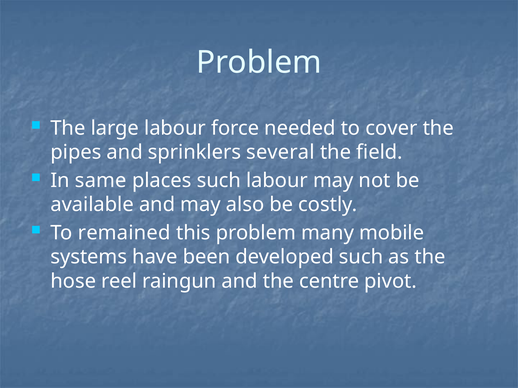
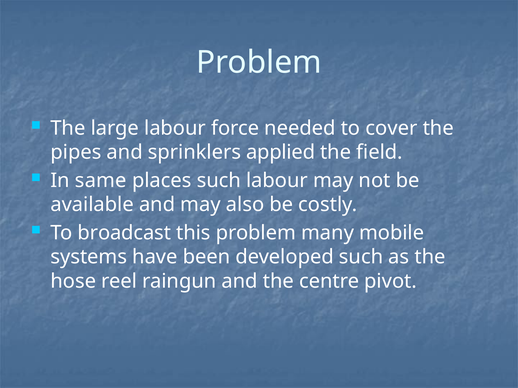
several: several -> applied (281, 153)
remained: remained -> broadcast (124, 233)
